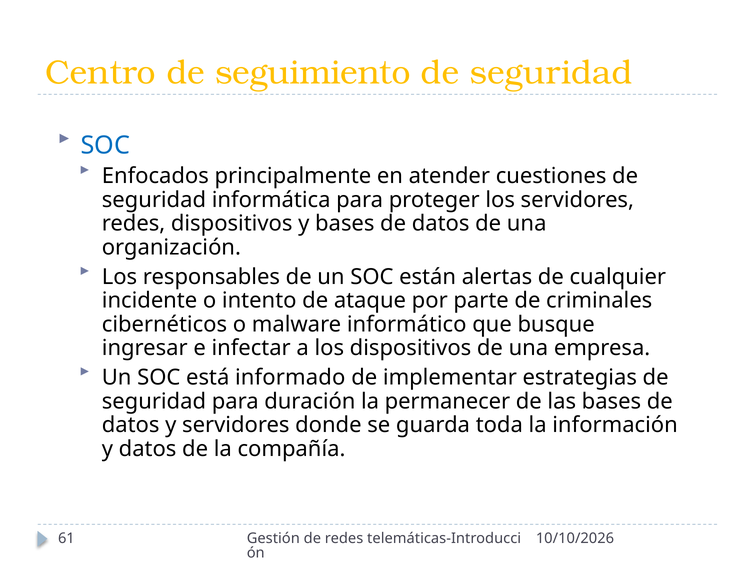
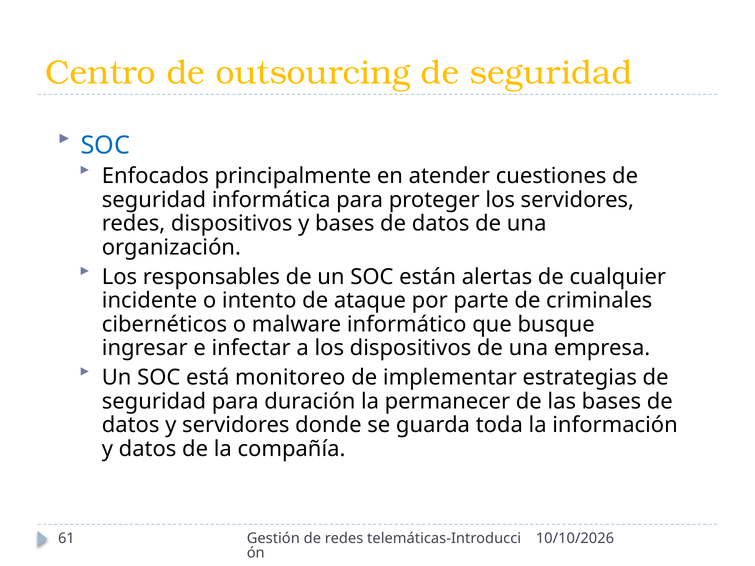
seguimiento: seguimiento -> outsourcing (313, 73)
informado: informado -> monitoreo (290, 378)
